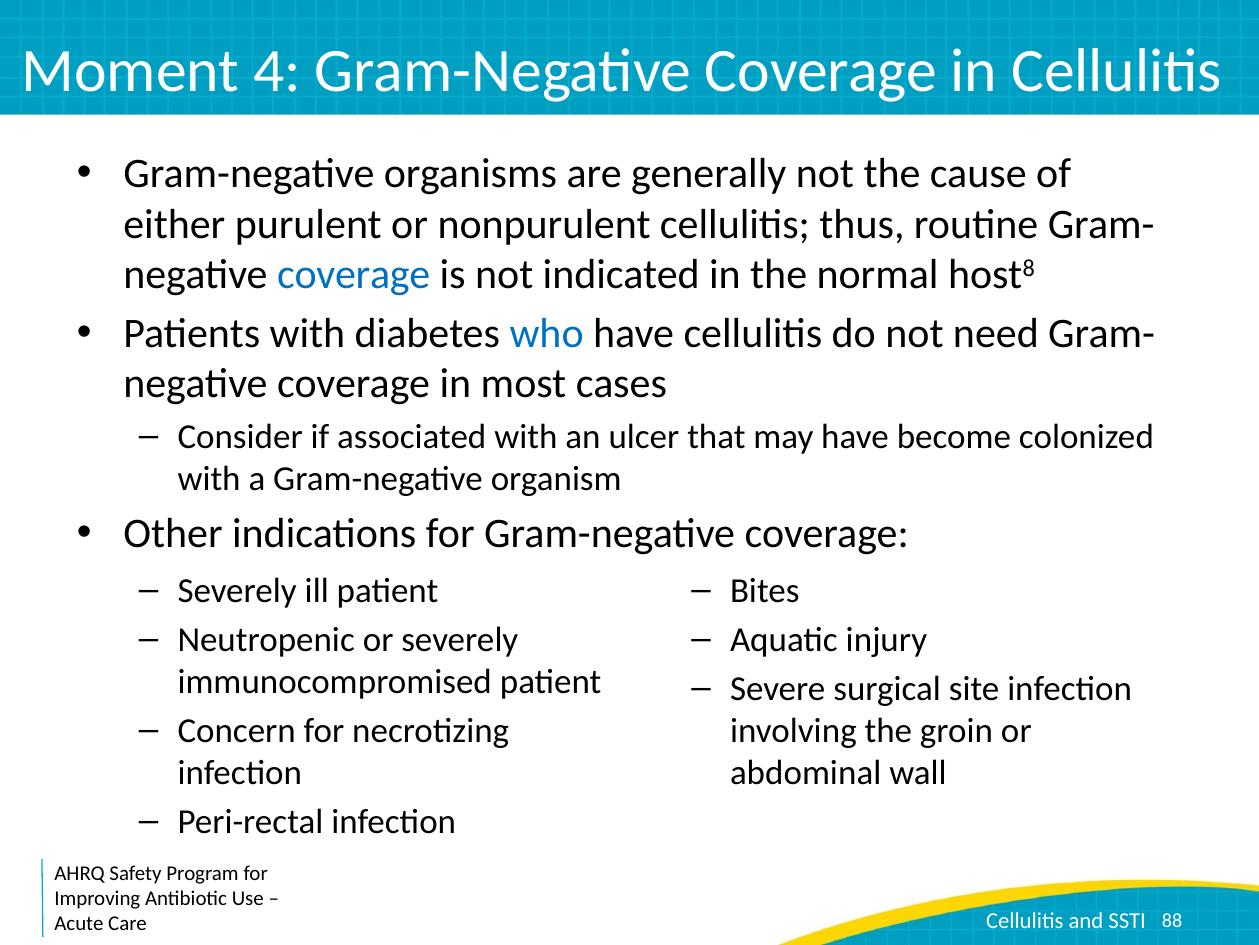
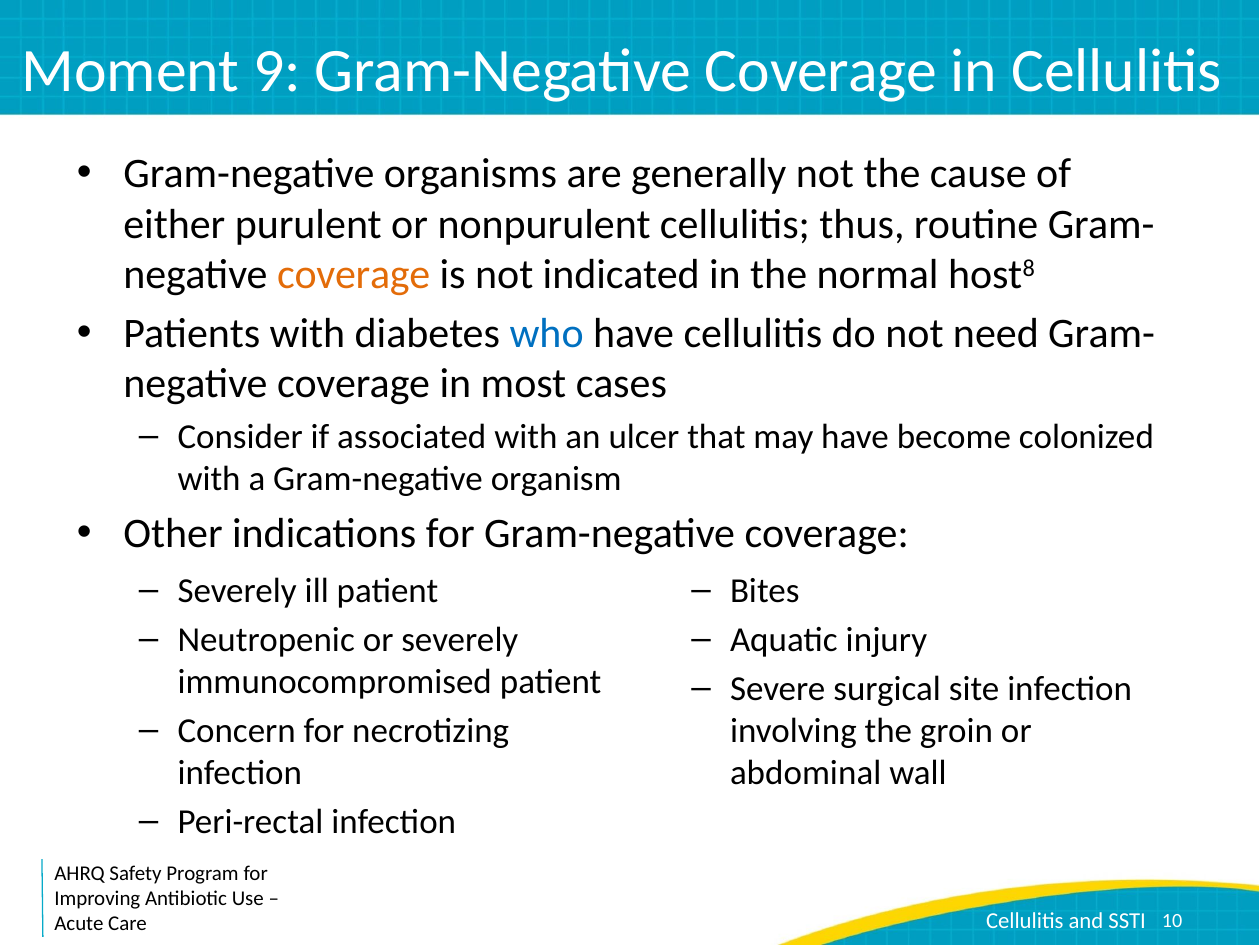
4: 4 -> 9 (277, 71)
coverage colour: blue -> orange (354, 275)
88: 88 -> 10 (1172, 920)
